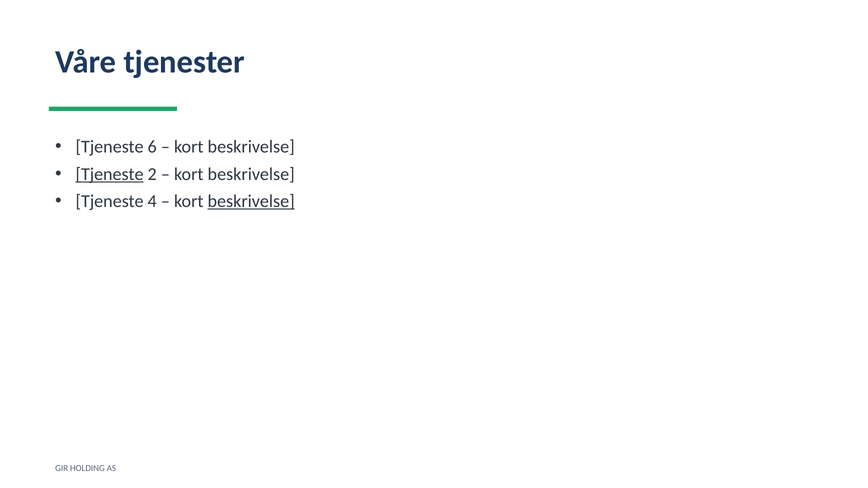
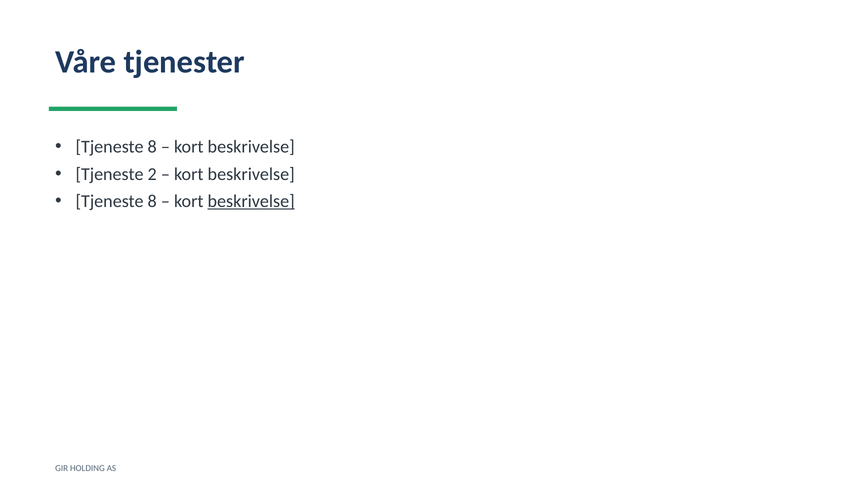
6: 6 -> 8 (152, 147)
Tjeneste underline: present -> none (110, 174)
4: 4 -> 8 (152, 201)
